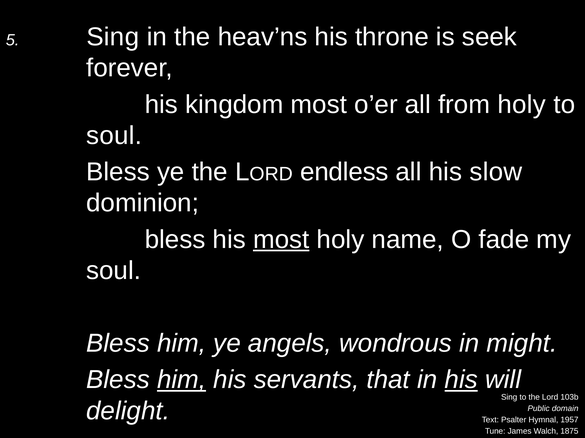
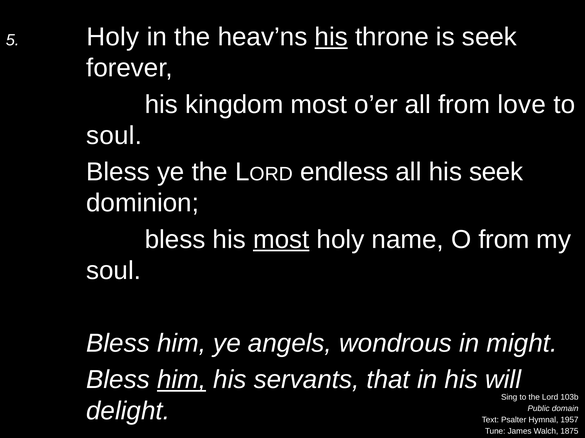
5 Sing: Sing -> Holy (113, 37)
his underline: none -> present (331, 37)
from holy: holy -> love (522, 105)
his slow: slow -> seek (496, 172)
O fade: fade -> from (504, 240)
his underline: present -> none (461, 380)
